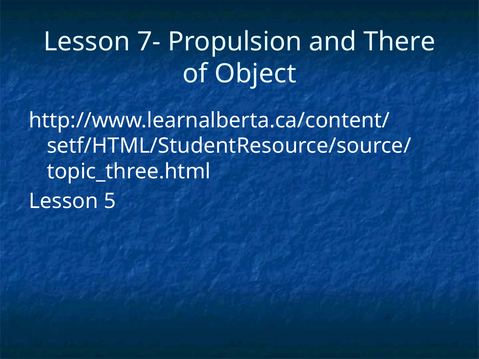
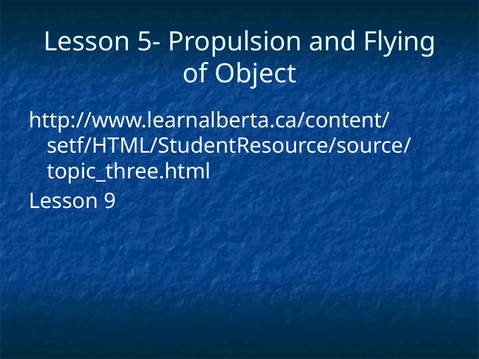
7-: 7- -> 5- (149, 42)
There: There -> Flying (400, 42)
5: 5 -> 9 (110, 201)
